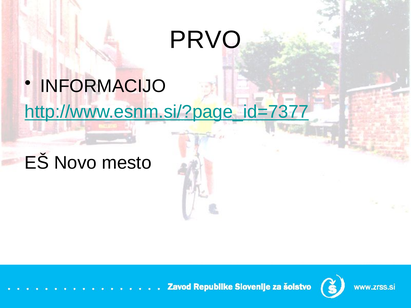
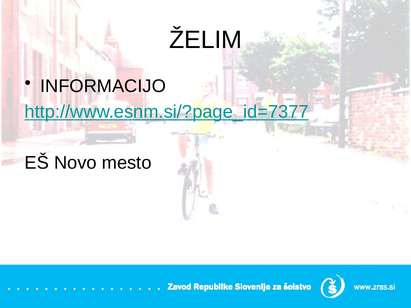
PRVO: PRVO -> ŽELIM (206, 40)
